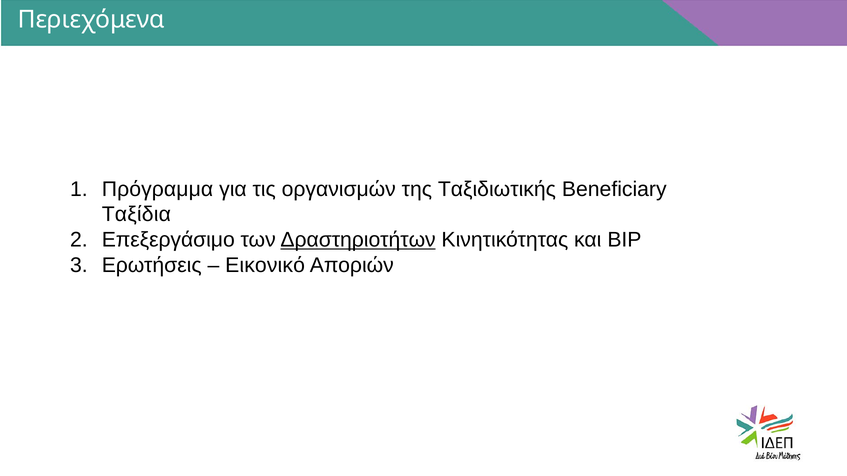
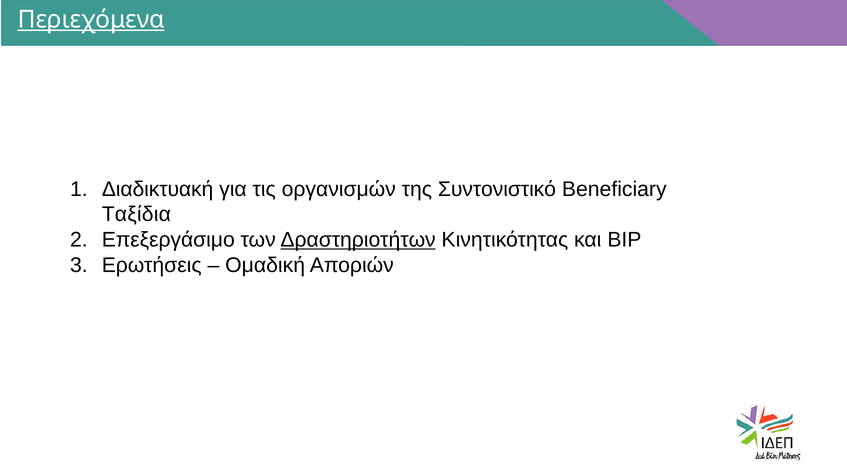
Περιεχόμενα underline: none -> present (91, 20)
Πρόγραμμα: Πρόγραμμα -> Διαδικτυακή (158, 189)
Ταξιδιωτικής: Ταξιδιωτικής -> Συντονιστικό (497, 189)
Εικονικό: Εικονικό -> Ομαδική (265, 265)
